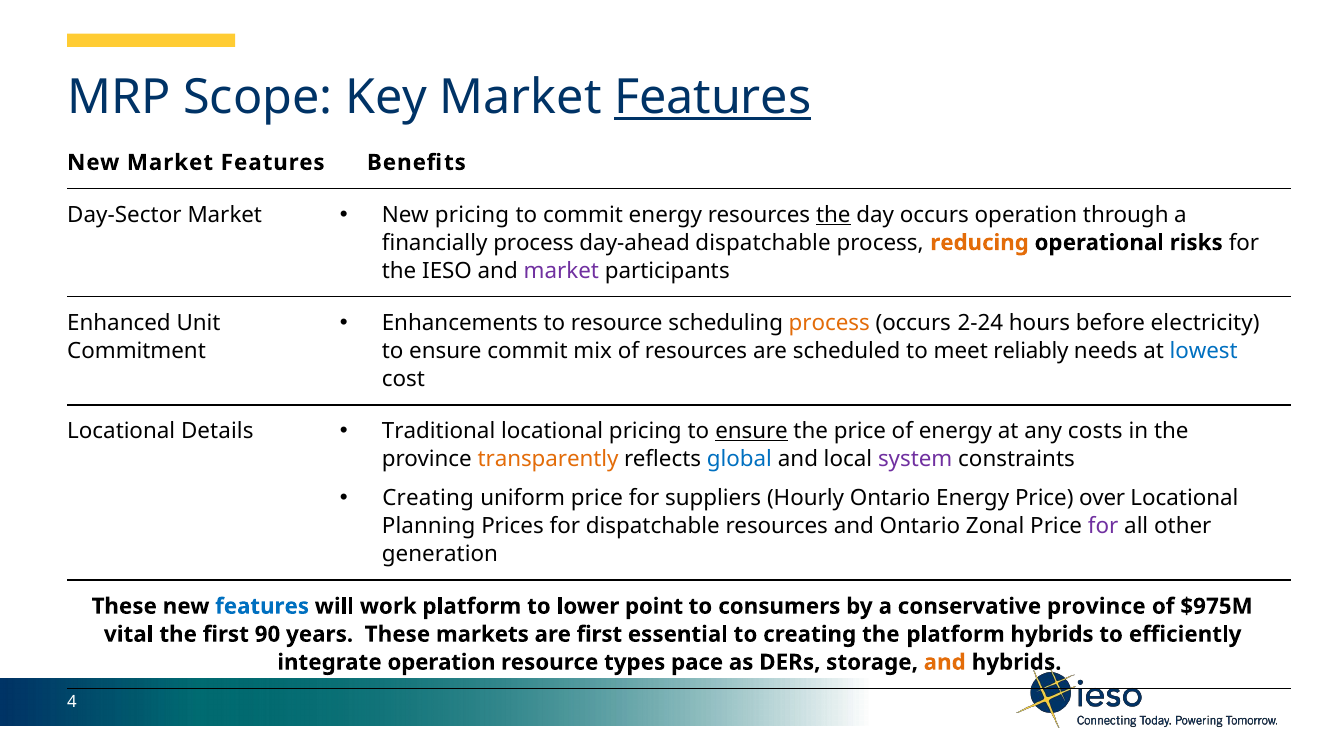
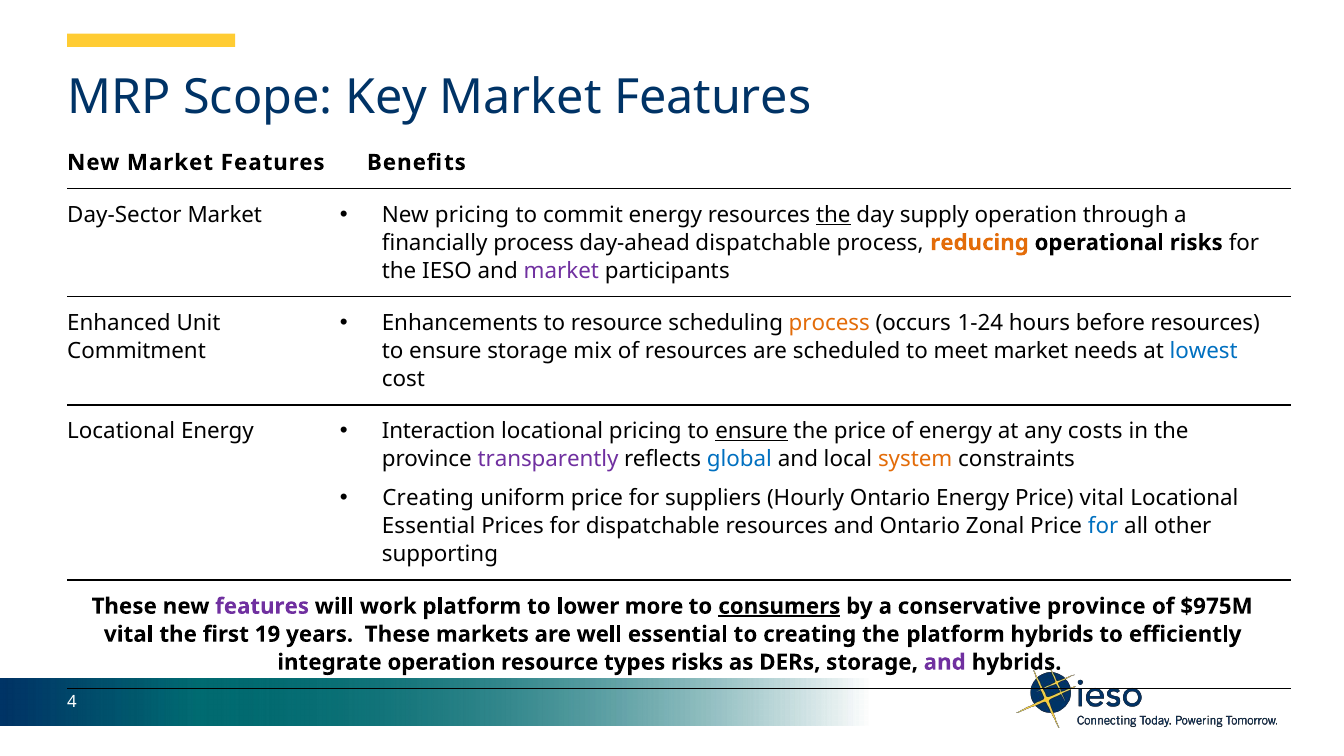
Features underline: present -> none (713, 97)
day occurs: occurs -> supply (934, 215)
2-24: 2-24 -> 1-24 (980, 323)
before electricity: electricity -> resources (1205, 323)
ensure commit: commit -> storage (528, 351)
meet reliably: reliably -> market (1031, 351)
Locational Details: Details -> Energy (217, 431)
Traditional: Traditional -> Interaction (439, 431)
transparently colour: orange -> purple (548, 459)
system colour: purple -> orange (915, 459)
Price over: over -> vital (1102, 498)
Planning: Planning -> Essential (429, 526)
for colour: purple -> blue (1103, 526)
generation: generation -> supporting (440, 554)
features colour: blue -> purple (262, 606)
point: point -> more (654, 606)
consumers underline: none -> present (779, 606)
90: 90 -> 19 (267, 634)
are first: first -> well (599, 634)
types pace: pace -> risks (697, 662)
and colour: orange -> purple (945, 662)
